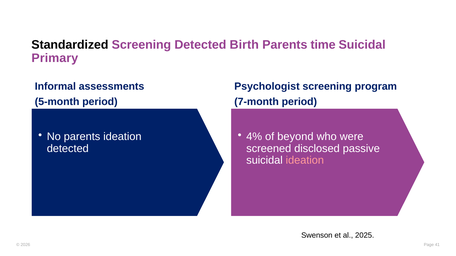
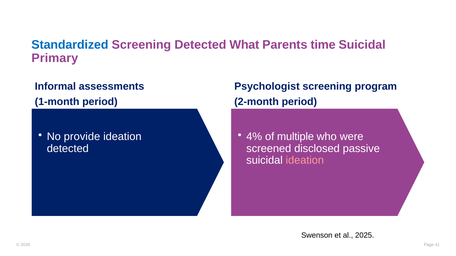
Standardized colour: black -> blue (70, 45)
Birth: Birth -> What (244, 45)
5-month: 5-month -> 1-month (57, 102)
7-month: 7-month -> 2-month (257, 102)
parents: parents -> provide (82, 137)
beyond: beyond -> multiple (296, 137)
